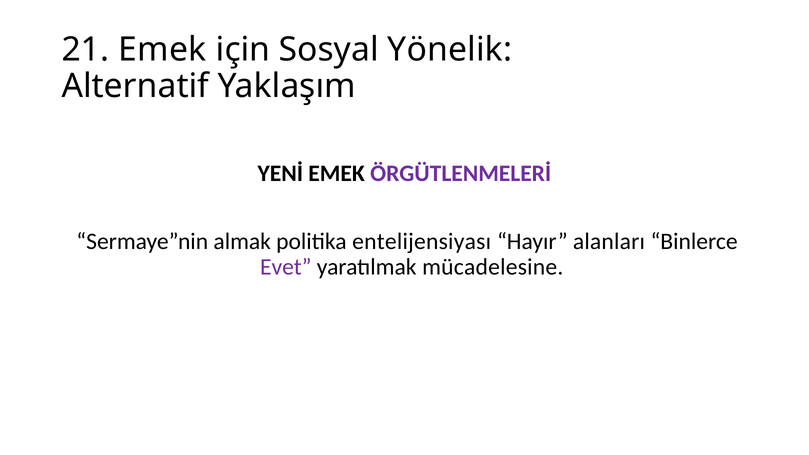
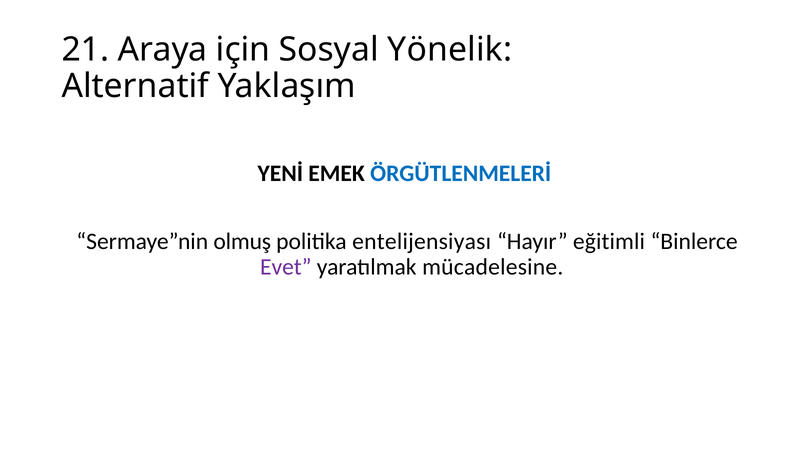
21 Emek: Emek -> Araya (163, 50)
ÖRGÜTLENMELERİ colour: purple -> blue (461, 174)
almak: almak -> olmuş (242, 241)
alanları: alanları -> eğitimli (609, 241)
